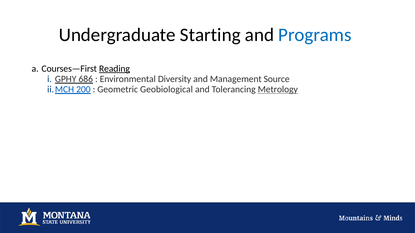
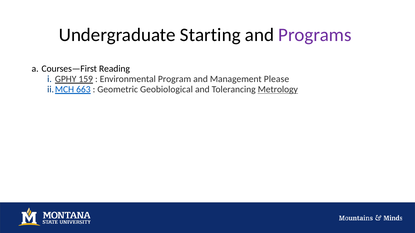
Programs colour: blue -> purple (315, 35)
Reading underline: present -> none (114, 69)
686: 686 -> 159 (86, 79)
Diversity: Diversity -> Program (175, 79)
Source: Source -> Please (277, 79)
200: 200 -> 663 (83, 90)
